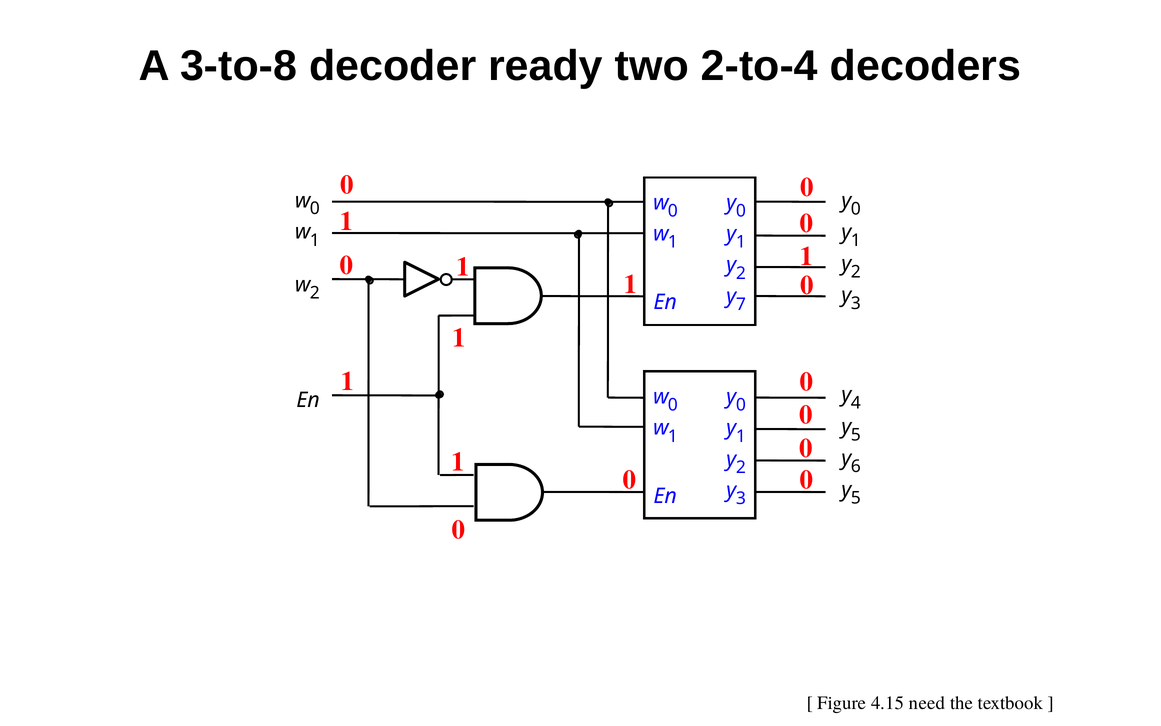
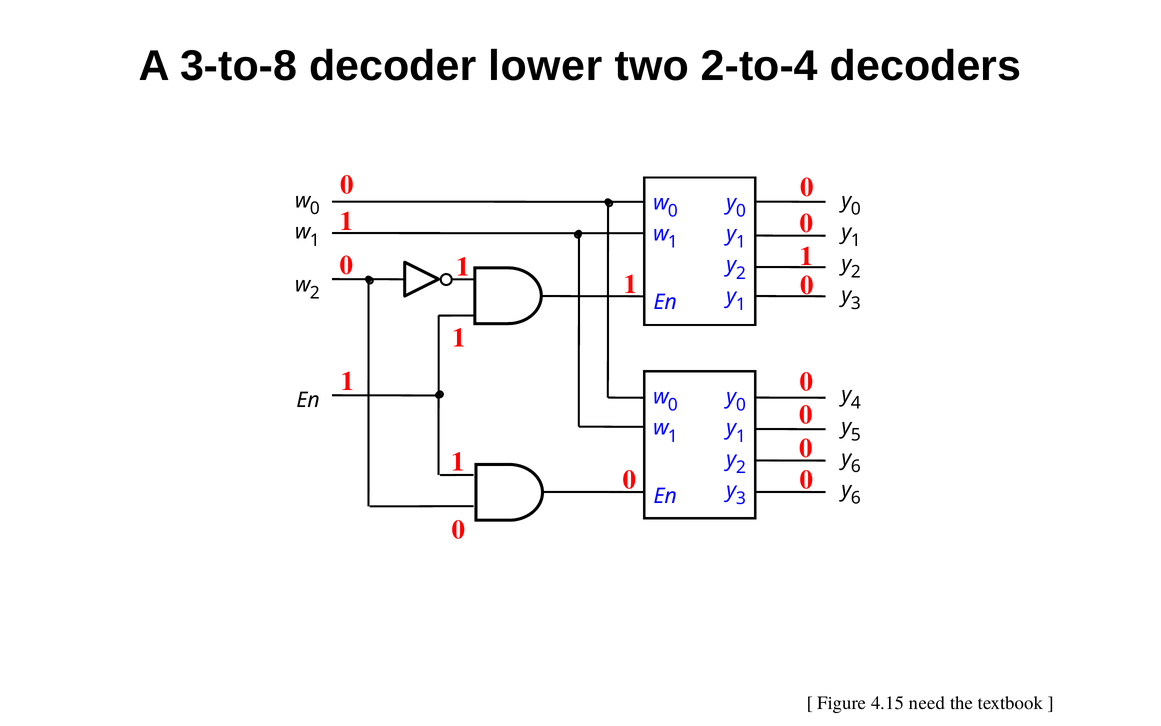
ready: ready -> lower (545, 66)
7: 7 -> 1 (741, 304)
5: 5 -> 6 (856, 498)
